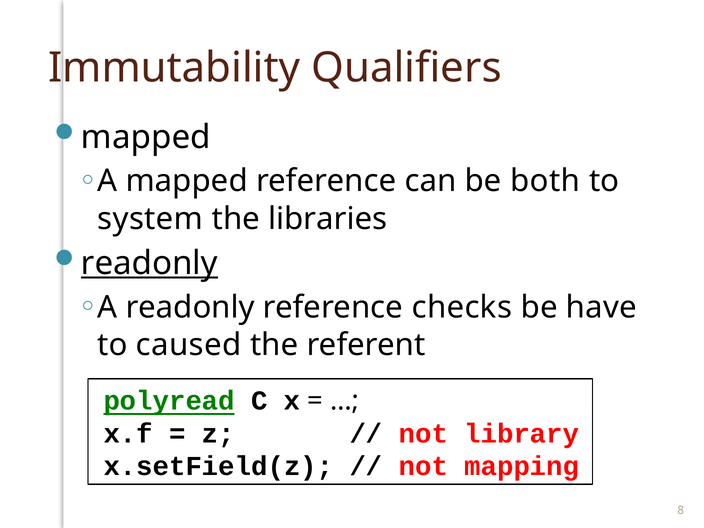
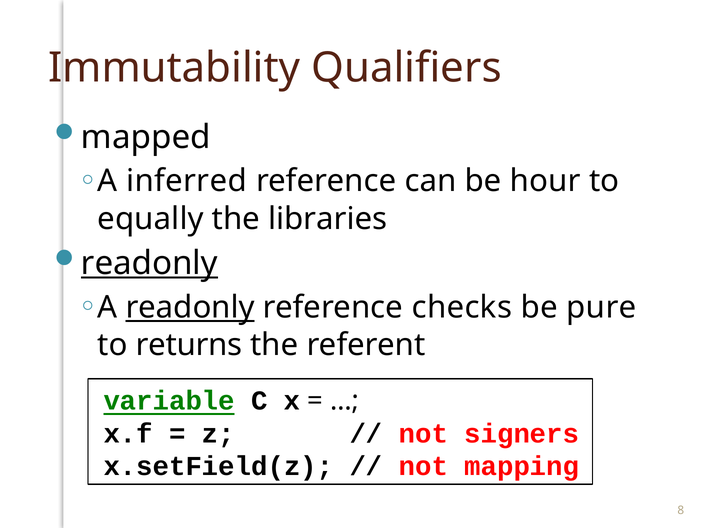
A mapped: mapped -> inferred (187, 181)
both: both -> hour (545, 181)
system: system -> equally (150, 219)
readonly underline: none -> present (190, 307)
have: have -> pure (601, 307)
caused: caused -> returns (189, 345)
polyread: polyread -> variable (169, 401)
library: library -> signers (522, 433)
